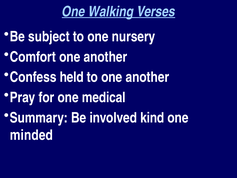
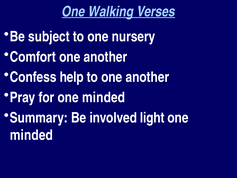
held: held -> help (72, 77)
for one medical: medical -> minded (104, 97)
kind: kind -> light (152, 118)
